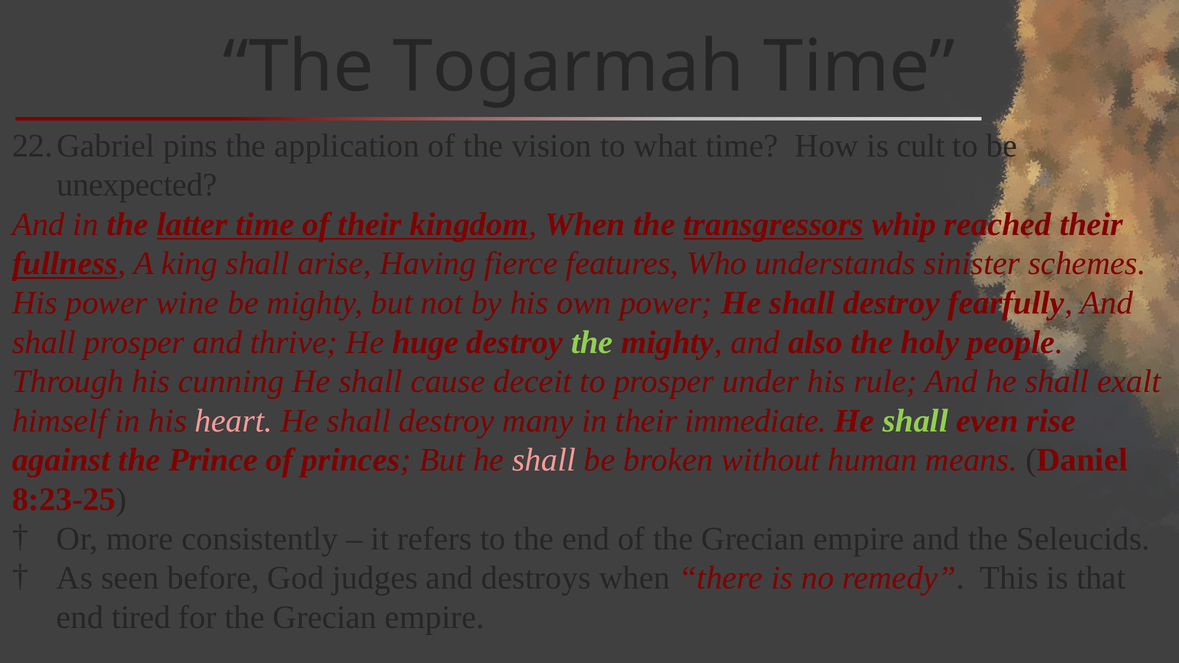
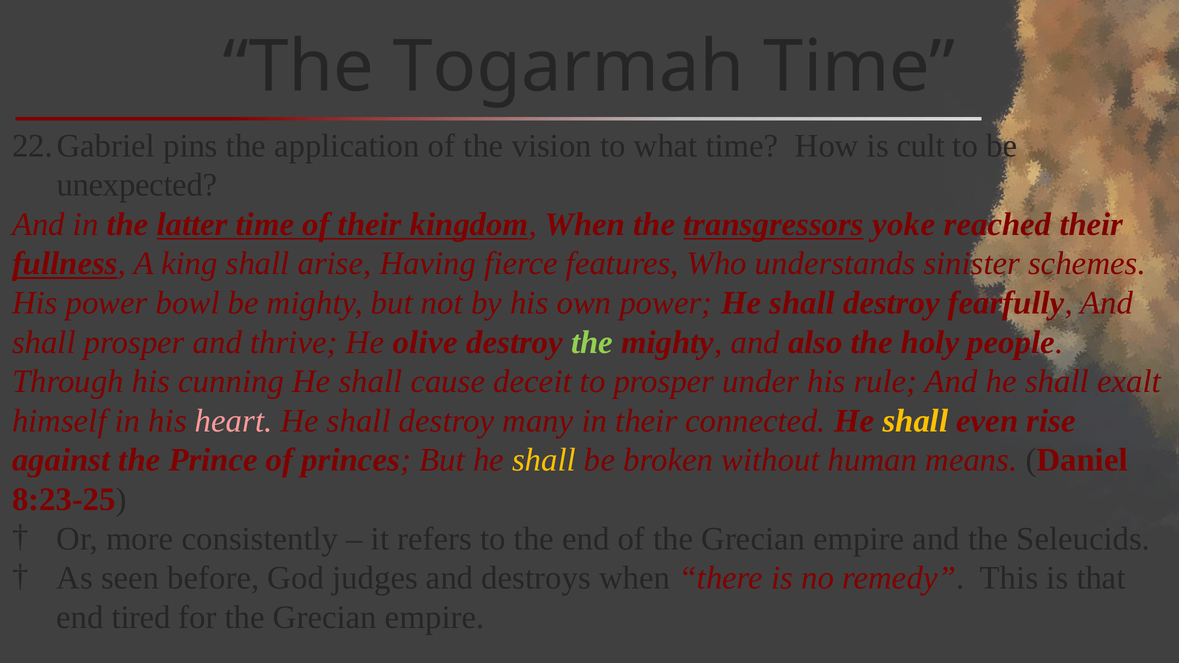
whip: whip -> yoke (904, 224)
wine: wine -> bowl (188, 303)
huge: huge -> olive (425, 342)
immediate: immediate -> connected (755, 421)
shall colour: light green -> yellow (915, 421)
shall colour: pink -> yellow (544, 460)
